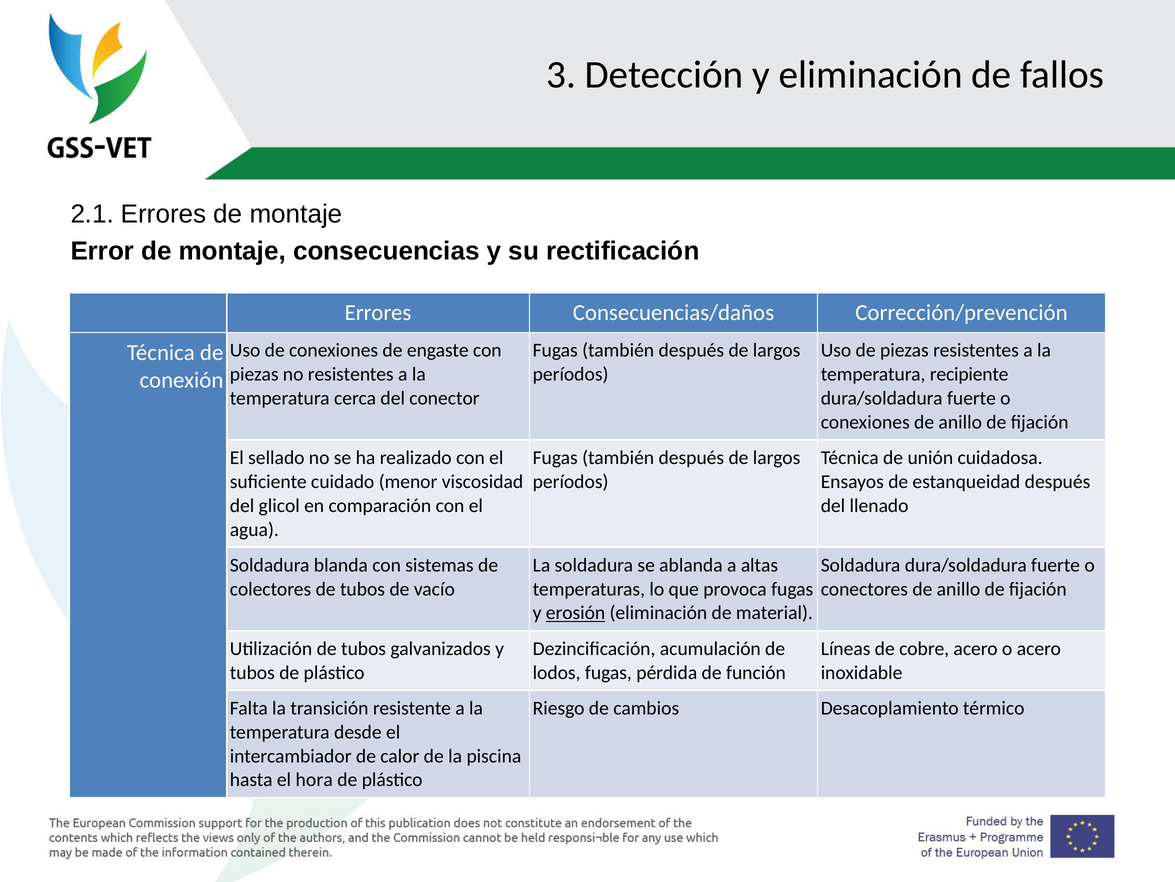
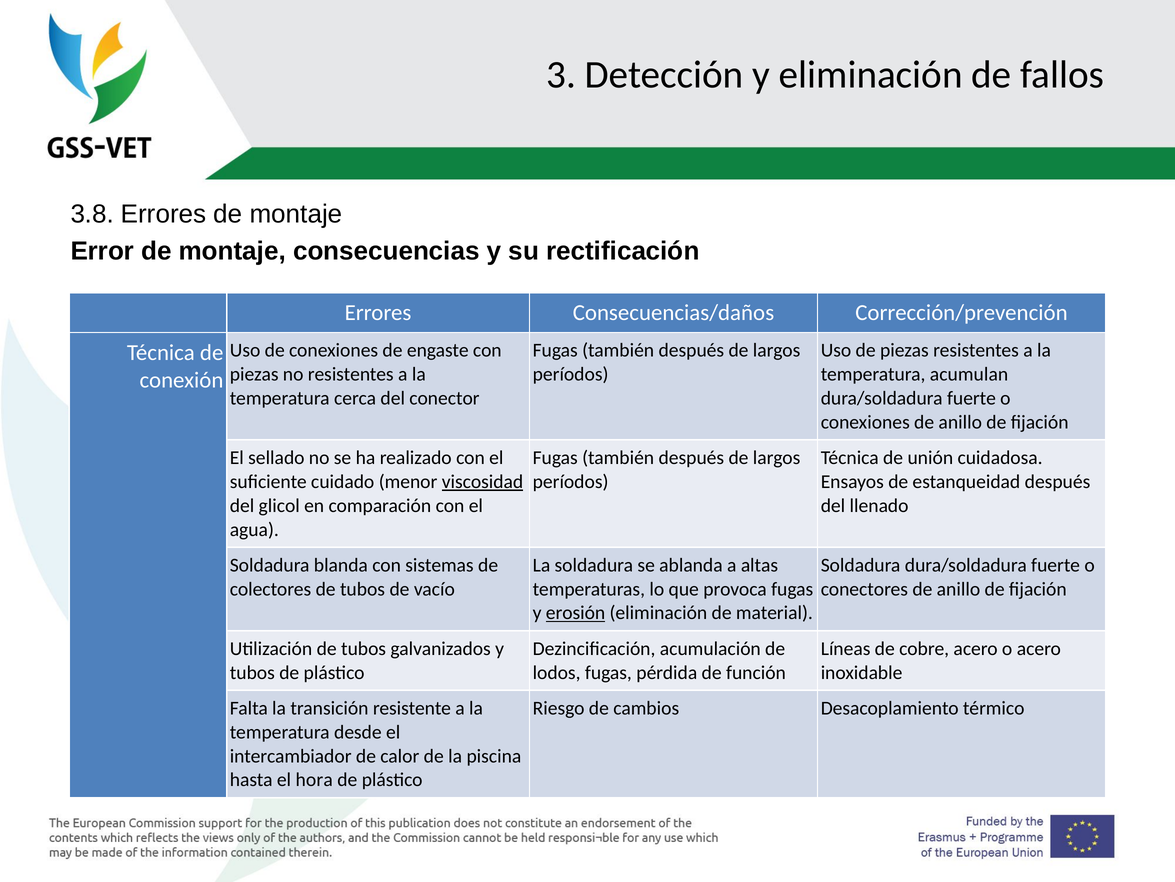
2.1: 2.1 -> 3.8 (92, 214)
recipiente: recipiente -> acumulan (969, 374)
viscosidad underline: none -> present (482, 481)
